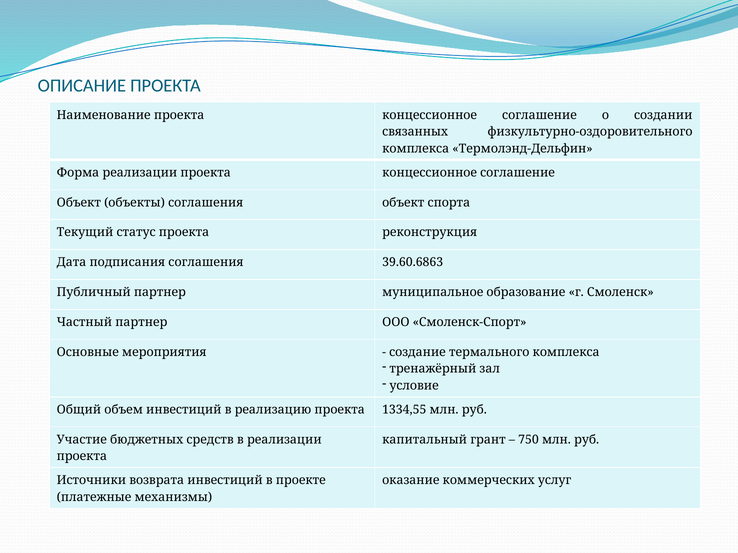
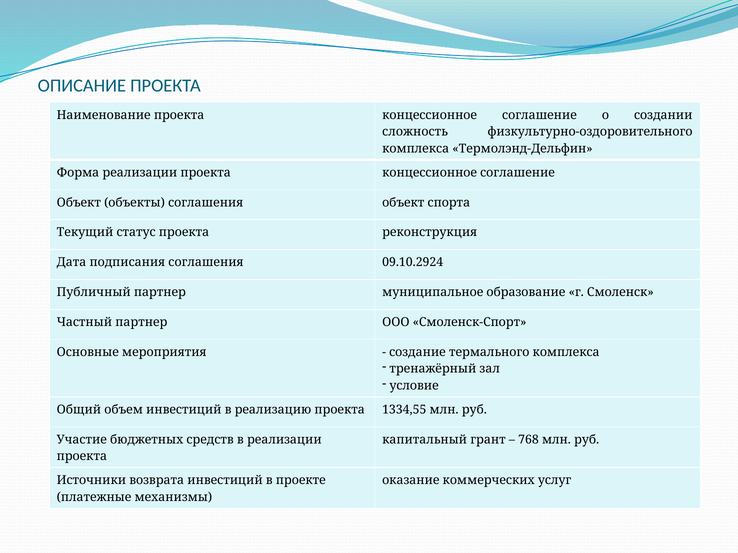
связанных: связанных -> сложность (415, 132)
39.60.6863: 39.60.6863 -> 09.10.2924 (413, 263)
750: 750 -> 768 (528, 440)
